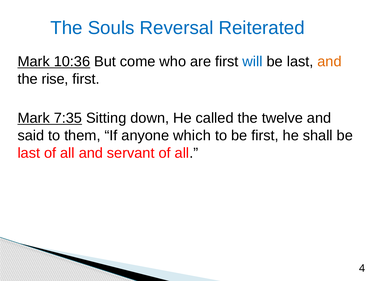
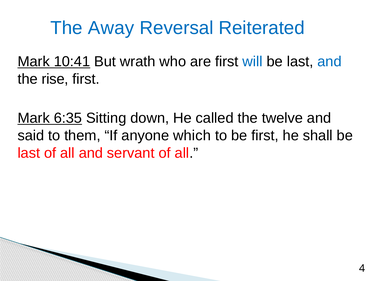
Souls: Souls -> Away (111, 28)
10:36: 10:36 -> 10:41 (72, 61)
come: come -> wrath (138, 61)
and colour: orange -> blue (330, 61)
7:35: 7:35 -> 6:35 (68, 118)
